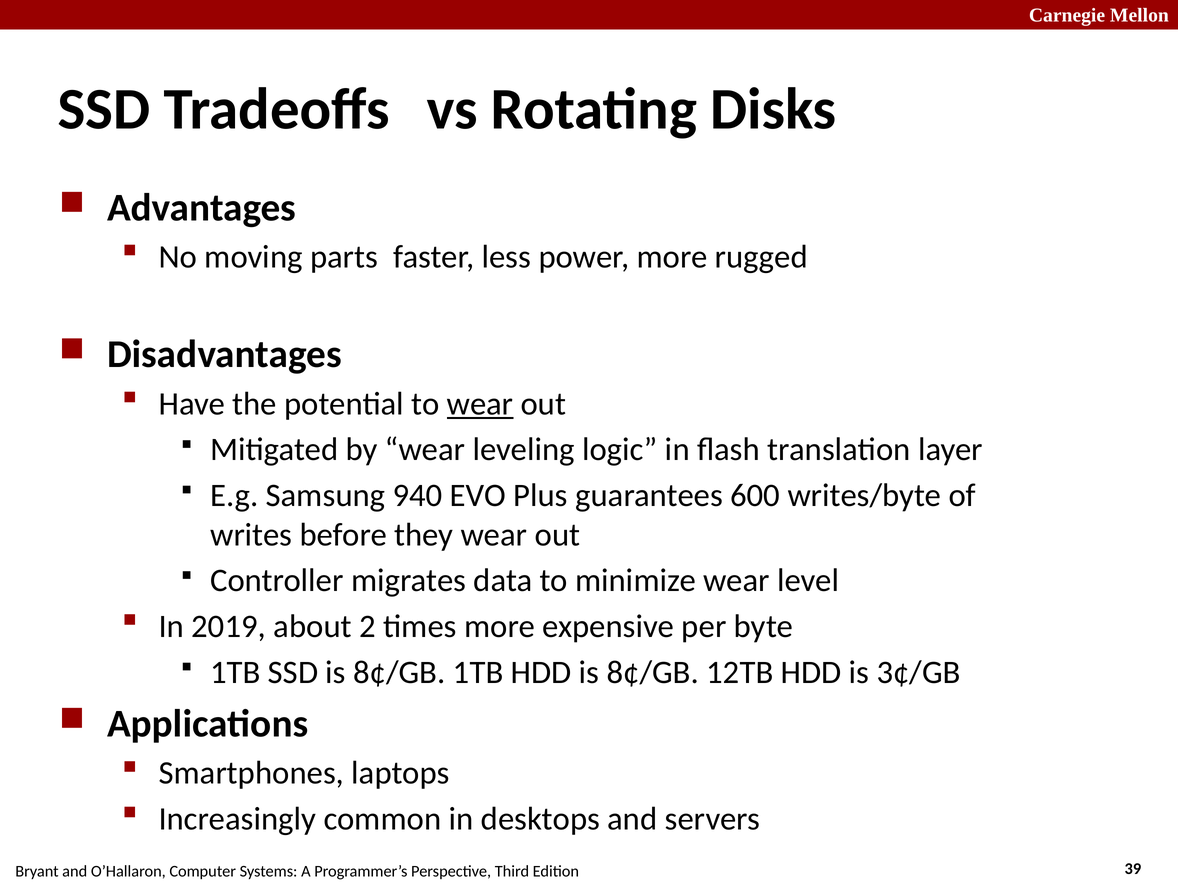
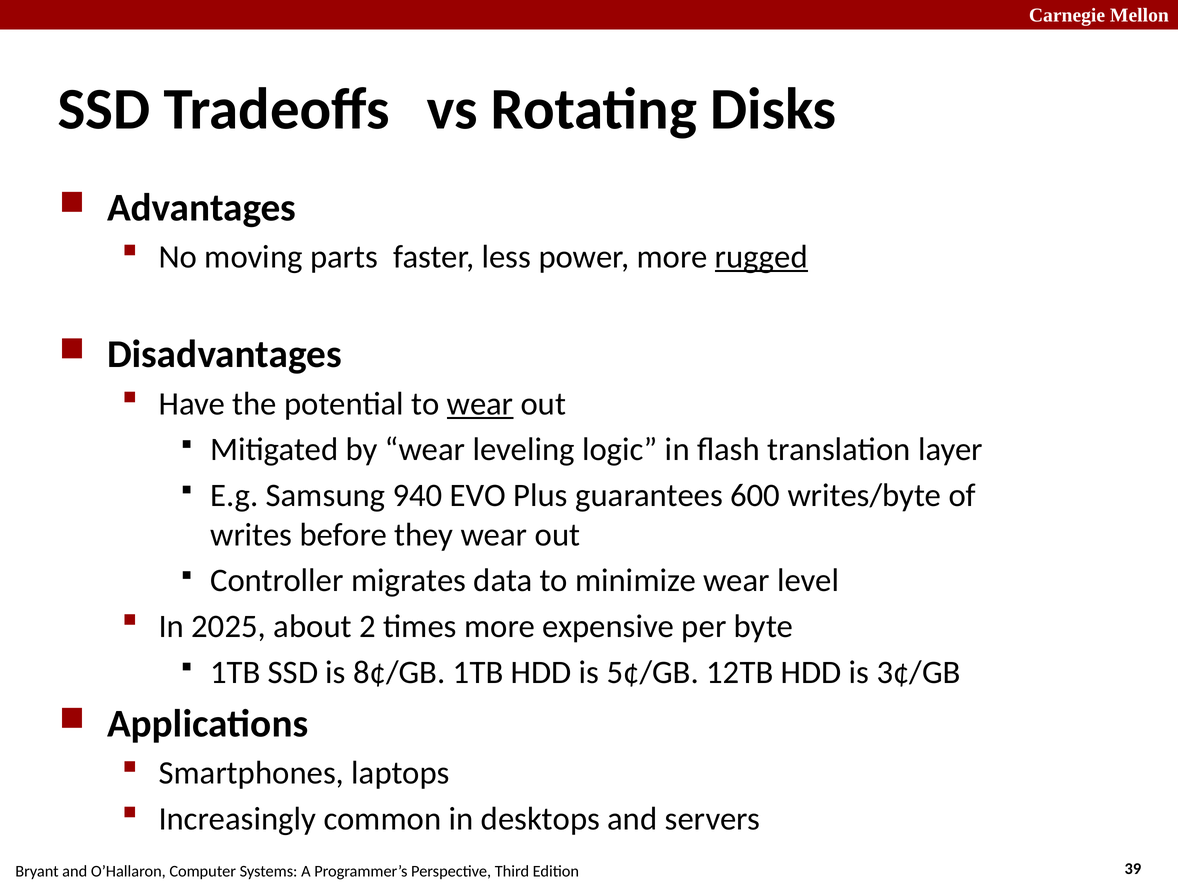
rugged underline: none -> present (761, 257)
2019: 2019 -> 2025 (229, 626)
HDD is 8¢/GB: 8¢/GB -> 5¢/GB (653, 672)
